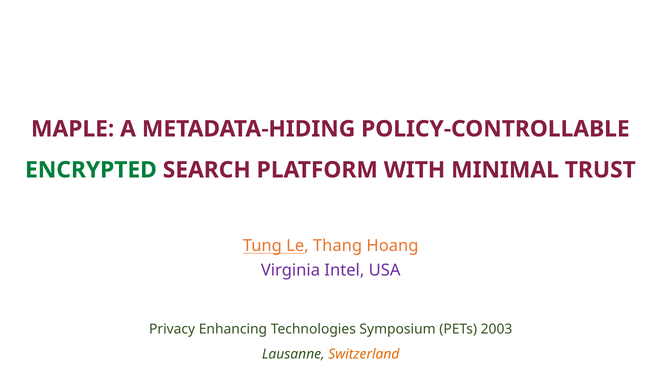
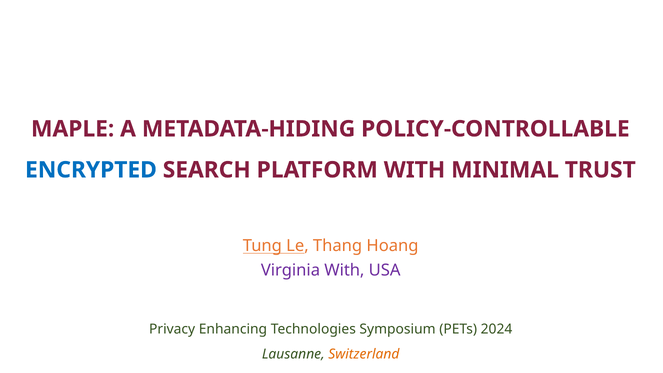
ENCRYPTED colour: green -> blue (91, 170)
Virginia Intel: Intel -> With (344, 270)
2003: 2003 -> 2024 (497, 329)
